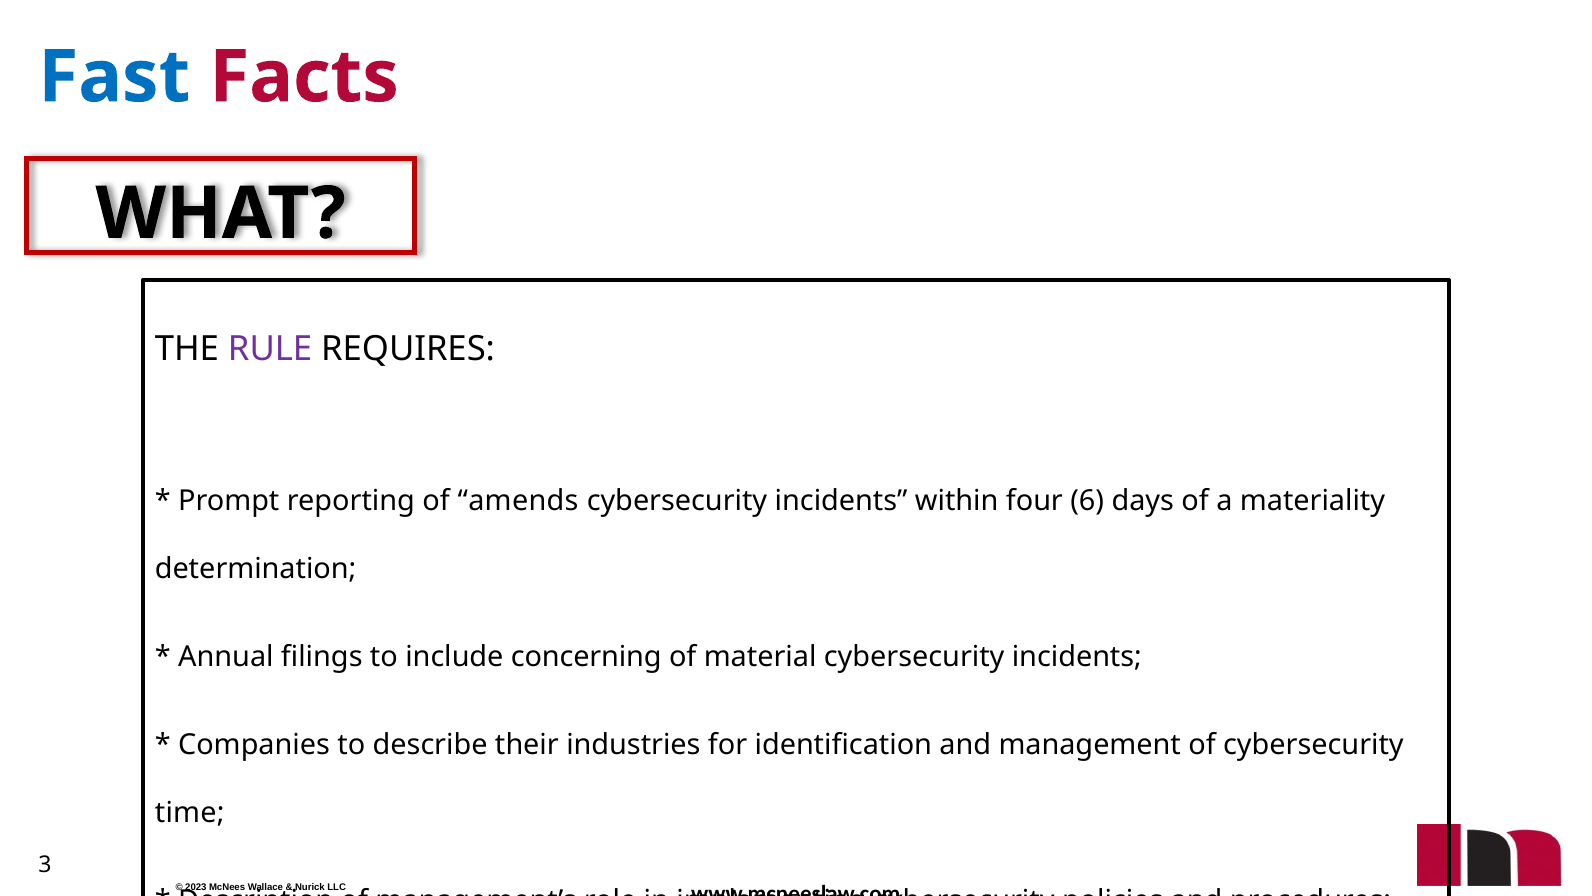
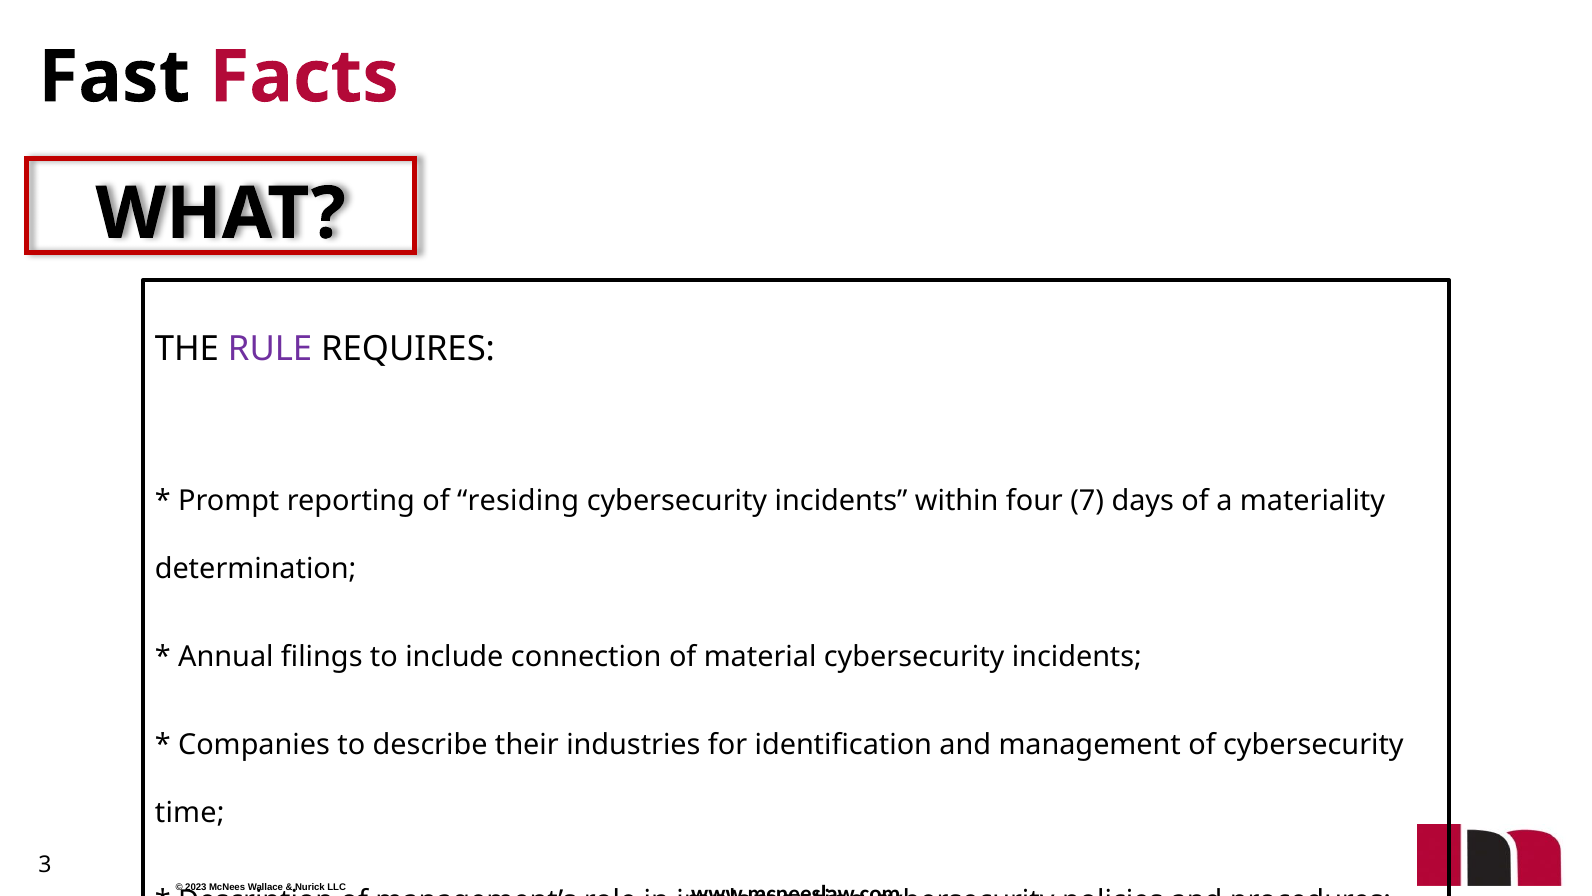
Fast colour: blue -> black (114, 77)
amends: amends -> residing (518, 501)
6: 6 -> 7 (1087, 501)
concerning: concerning -> connection (586, 657)
